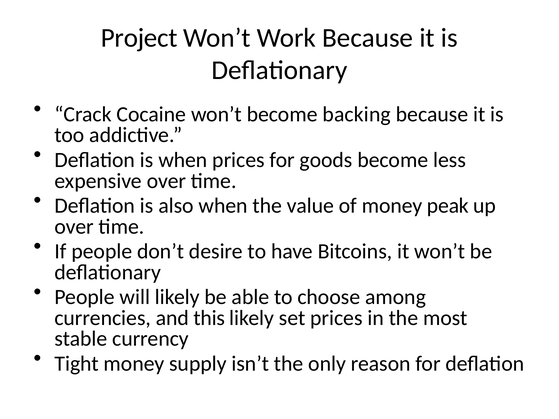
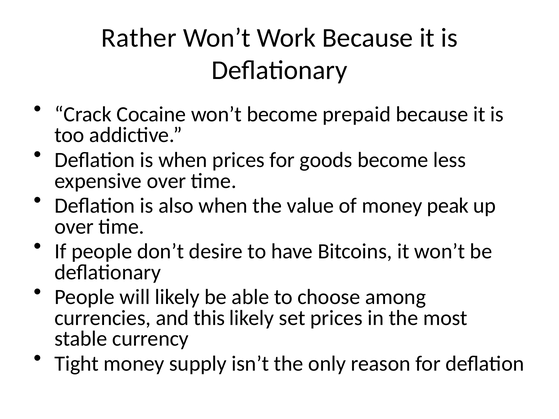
Project: Project -> Rather (139, 38)
backing: backing -> prepaid (357, 114)
